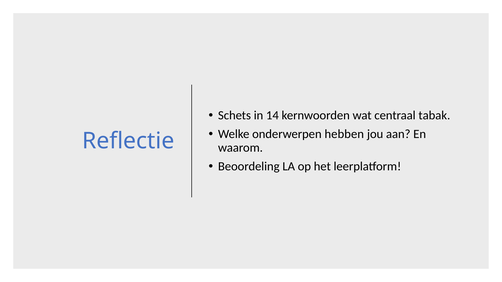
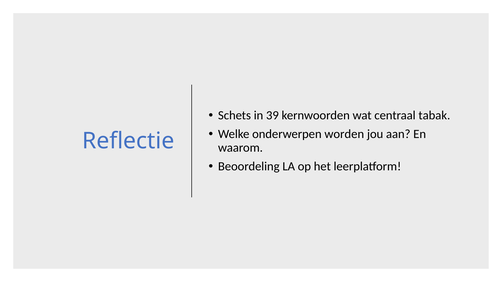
14: 14 -> 39 (272, 116)
hebben: hebben -> worden (344, 134)
